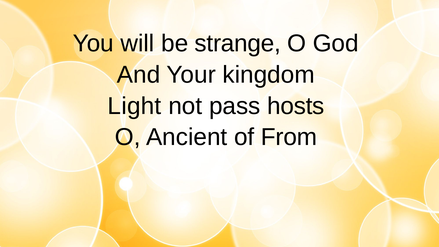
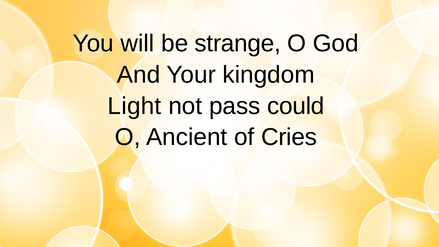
hosts: hosts -> could (296, 106)
From: From -> Cries (289, 137)
